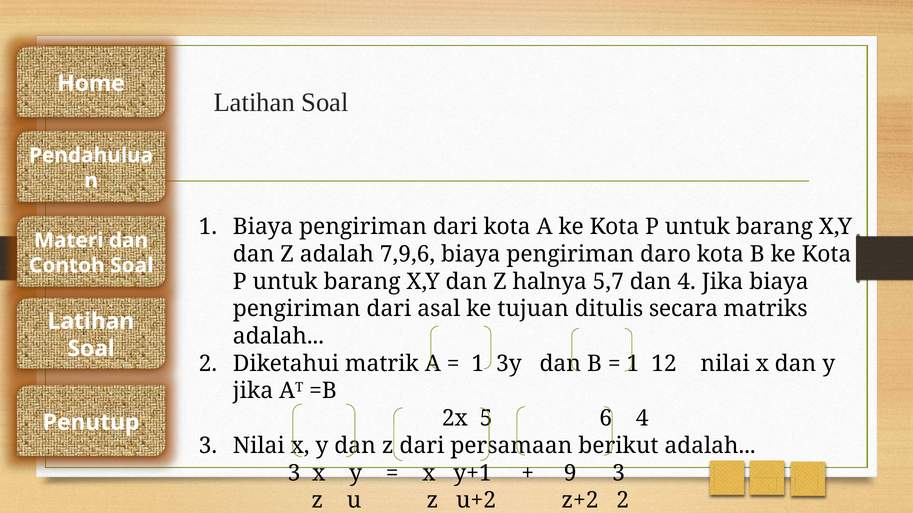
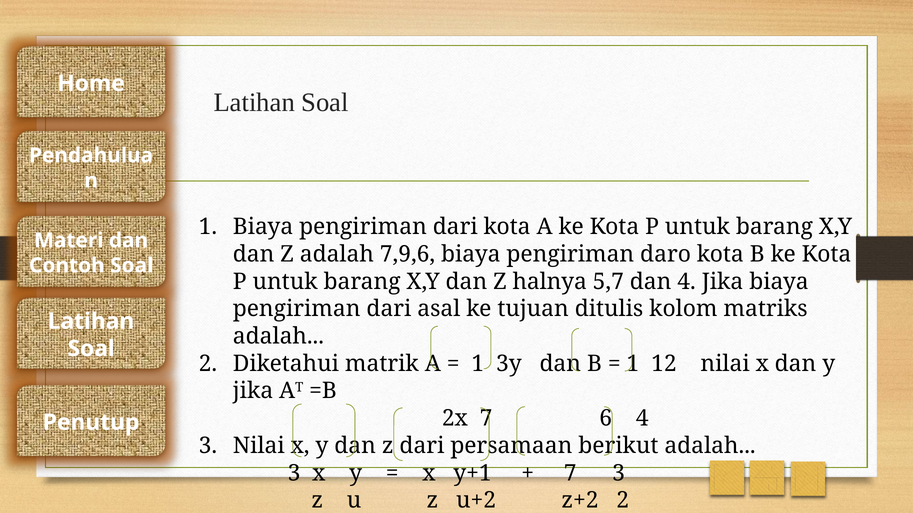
secara: secara -> kolom (683, 309)
2x 5: 5 -> 7 (486, 419)
9: 9 -> 7 (570, 474)
